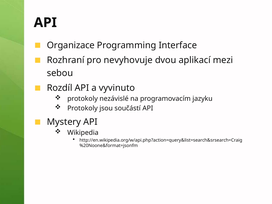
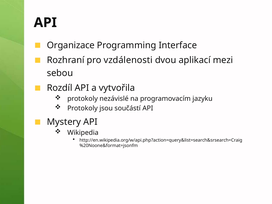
nevyhovuje: nevyhovuje -> vzdálenosti (128, 60)
vyvinuto: vyvinuto -> vytvořila (117, 88)
